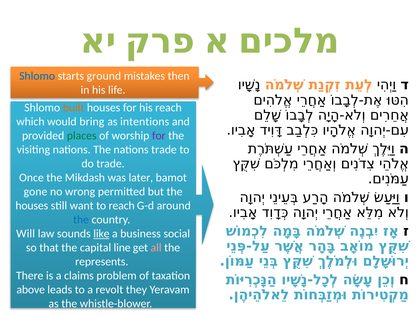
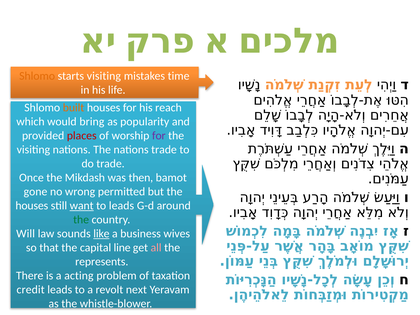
Shlomo colour: blue -> orange (37, 76)
starts ground: ground -> visiting (104, 76)
then: then -> time (179, 76)
intentions: intentions -> popularity (145, 122)
places colour: green -> red (82, 136)
later: later -> then (141, 178)
want underline: none -> present (82, 206)
to reach: reach -> leads (121, 206)
the colour: blue -> green (81, 220)
social: social -> wives (177, 234)
claims: claims -> acting (79, 276)
above: above -> credit (31, 290)
they: they -> next (136, 290)
